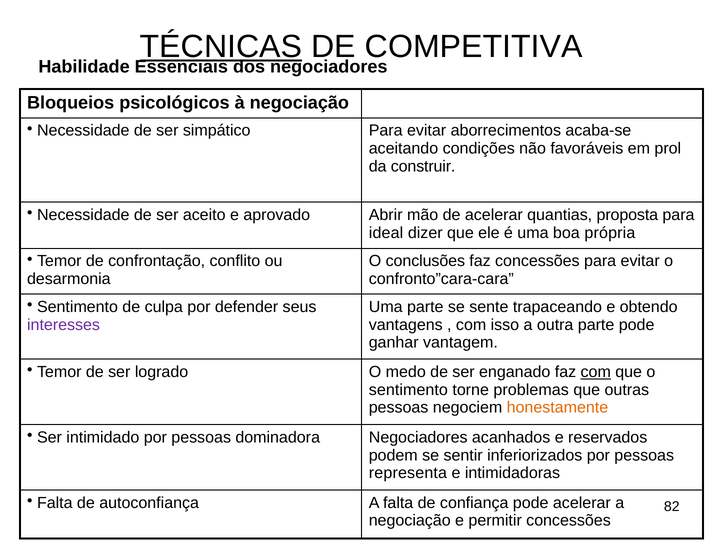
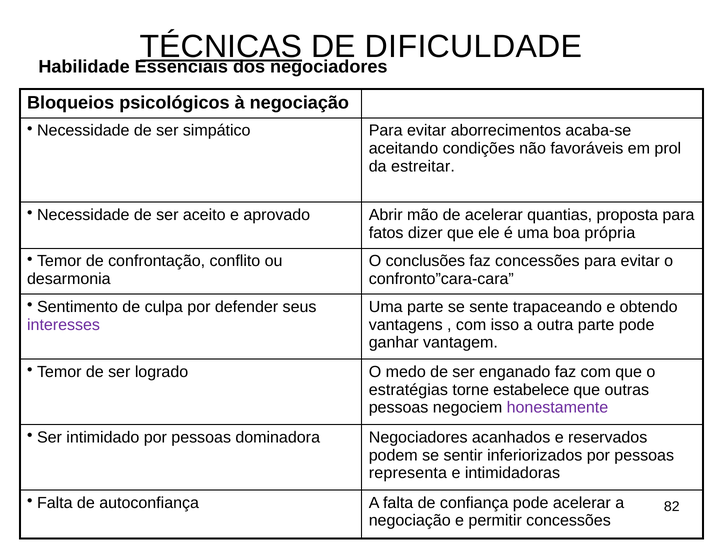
COMPETITIVA: COMPETITIVA -> DIFICULDADE (474, 47)
construir: construir -> estreitar (423, 166)
ideal: ideal -> fatos (386, 233)
com underline: present -> none (596, 372)
sentimento: sentimento -> estratégias (408, 390)
problemas: problemas -> estabelece (531, 390)
honestamente colour: orange -> purple (557, 408)
